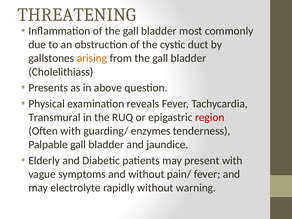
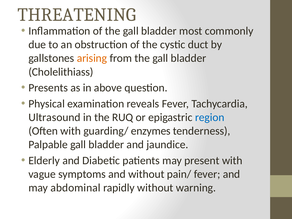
Transmural: Transmural -> Ultrasound (54, 117)
region colour: red -> blue (210, 117)
electrolyte: electrolyte -> abdominal (76, 188)
